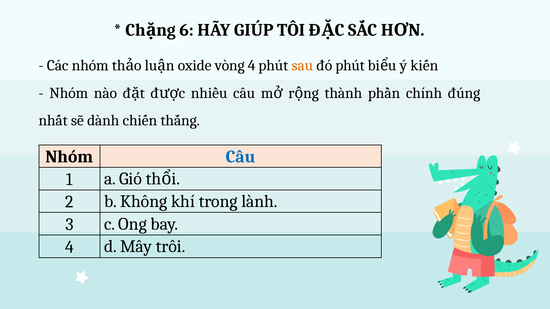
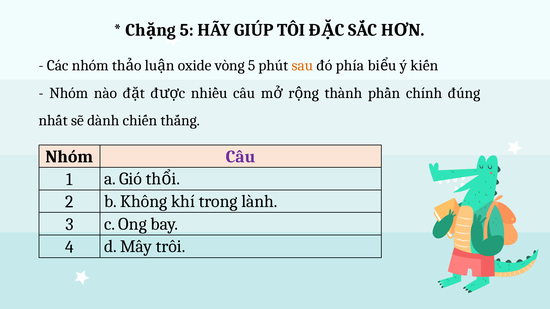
6: 6 -> 5 (187, 30)
vòng 4: 4 -> 5 (252, 66)
đó phút: phút -> phía (350, 66)
Câu colour: blue -> purple (241, 157)
